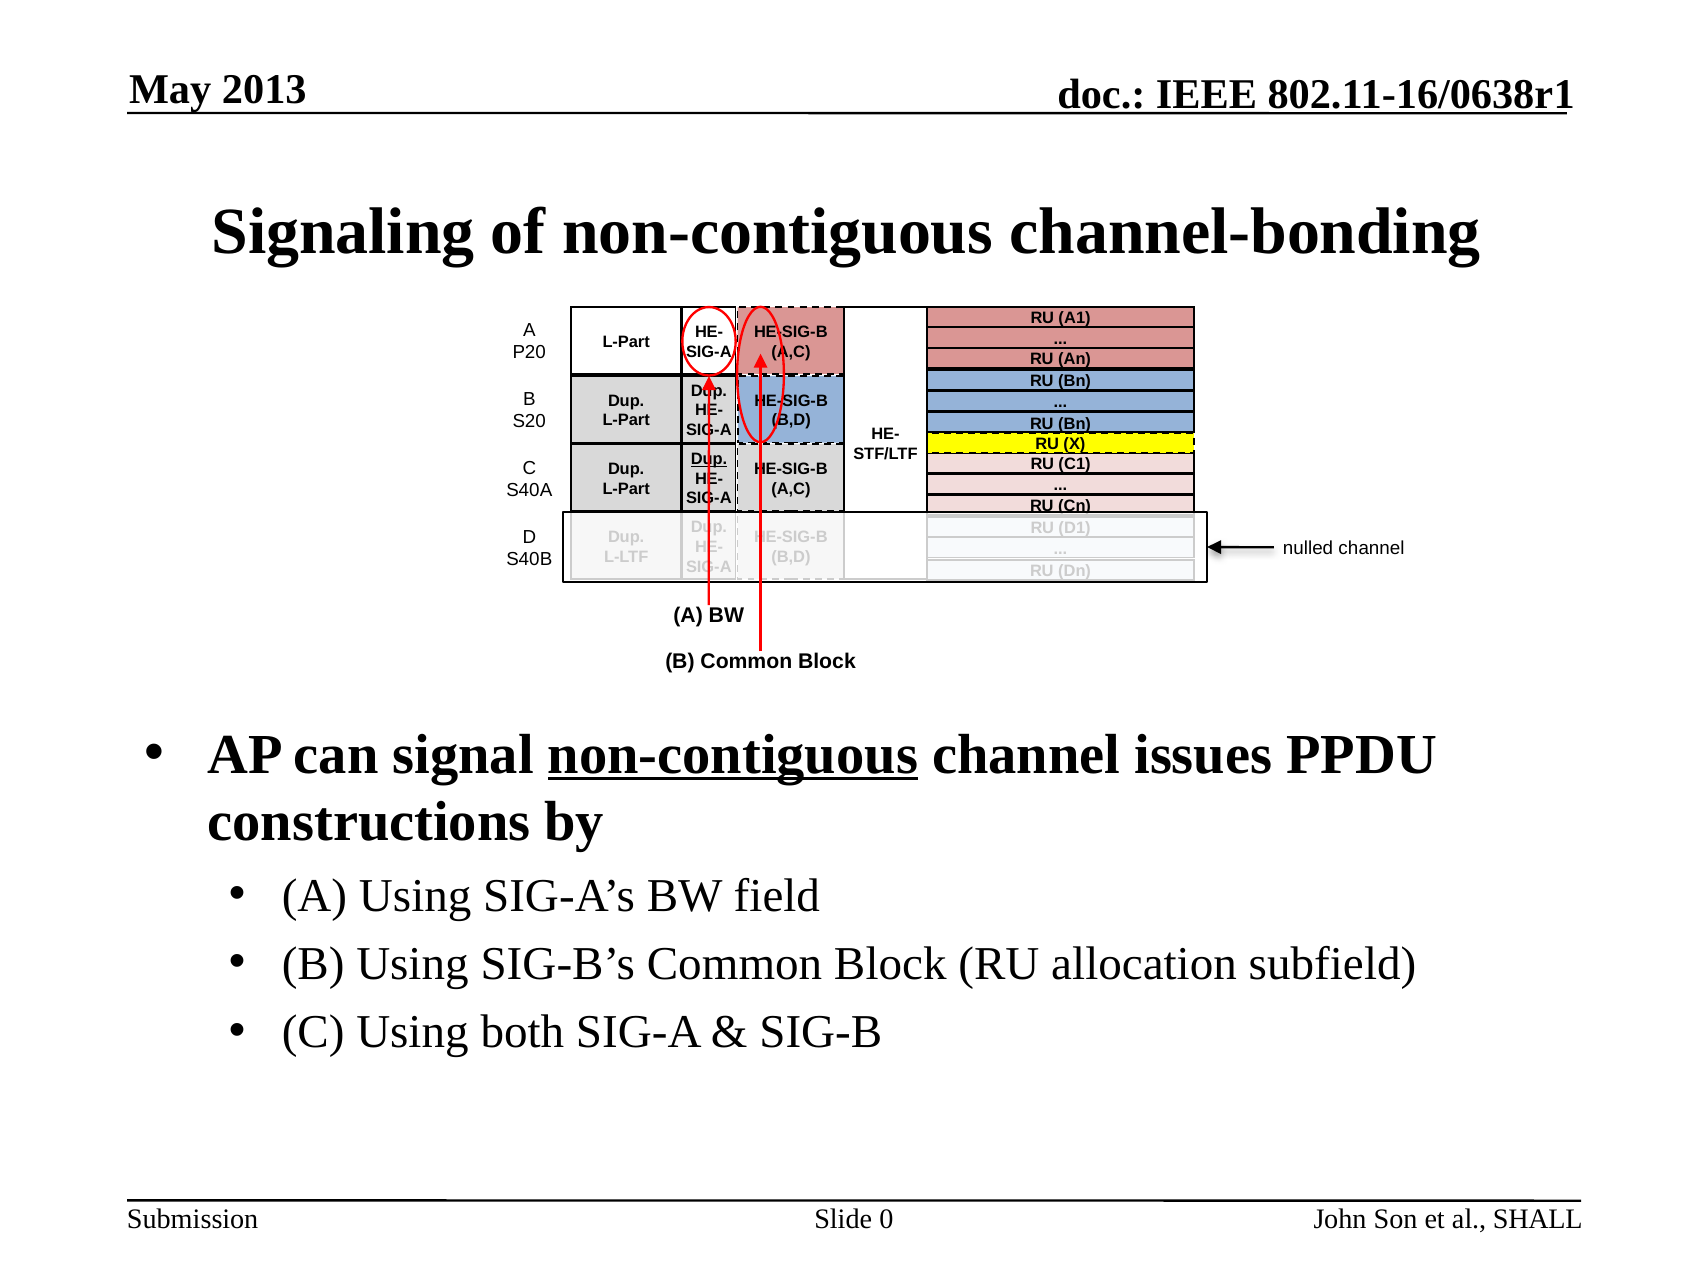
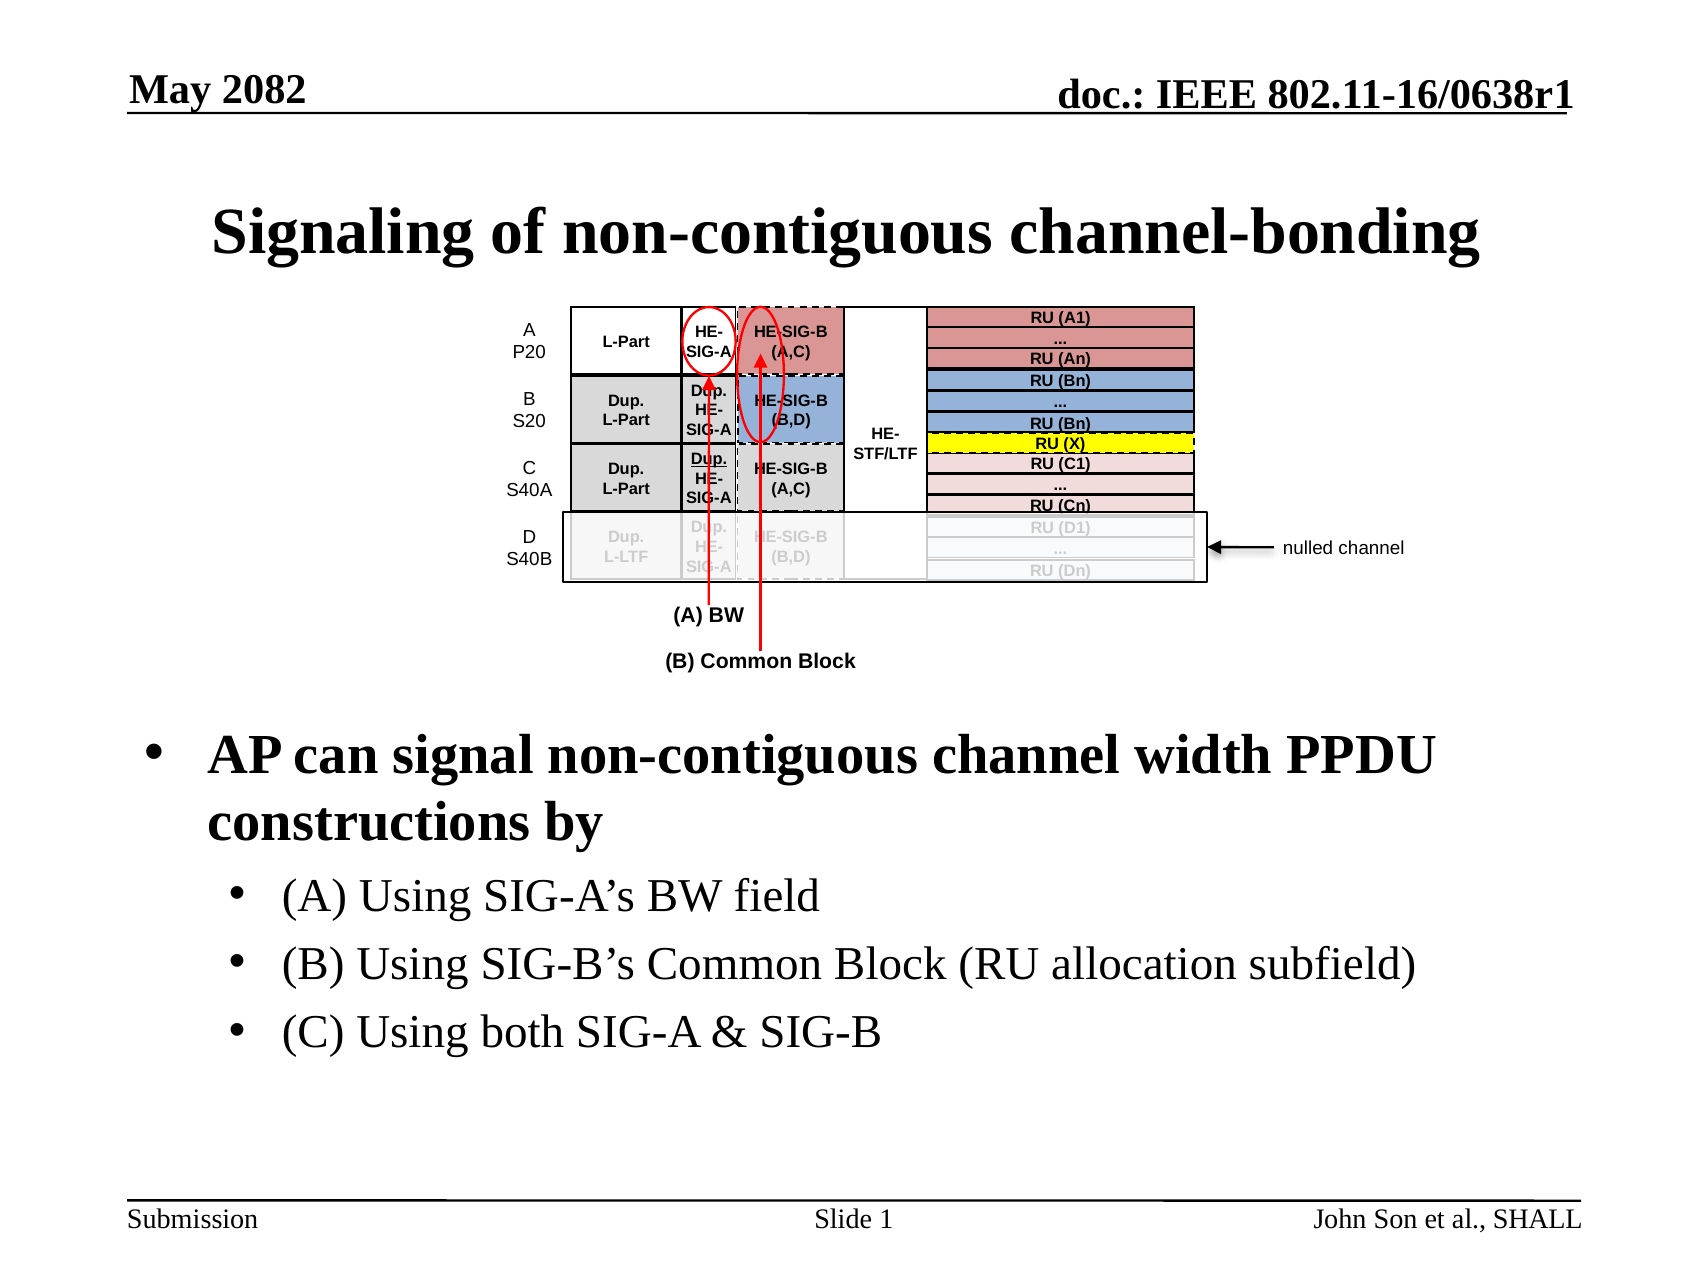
2013: 2013 -> 2082 (264, 90)
non-contiguous underline: present -> none (733, 754)
issues: issues -> width (1203, 754)
0: 0 -> 1 (886, 1219)
